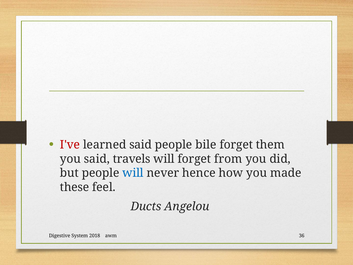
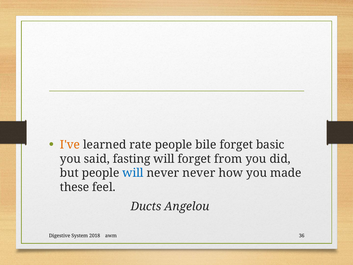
I've colour: red -> orange (70, 145)
learned said: said -> rate (141, 145)
them: them -> basic (270, 145)
travels: travels -> fasting (132, 159)
never hence: hence -> never (199, 173)
